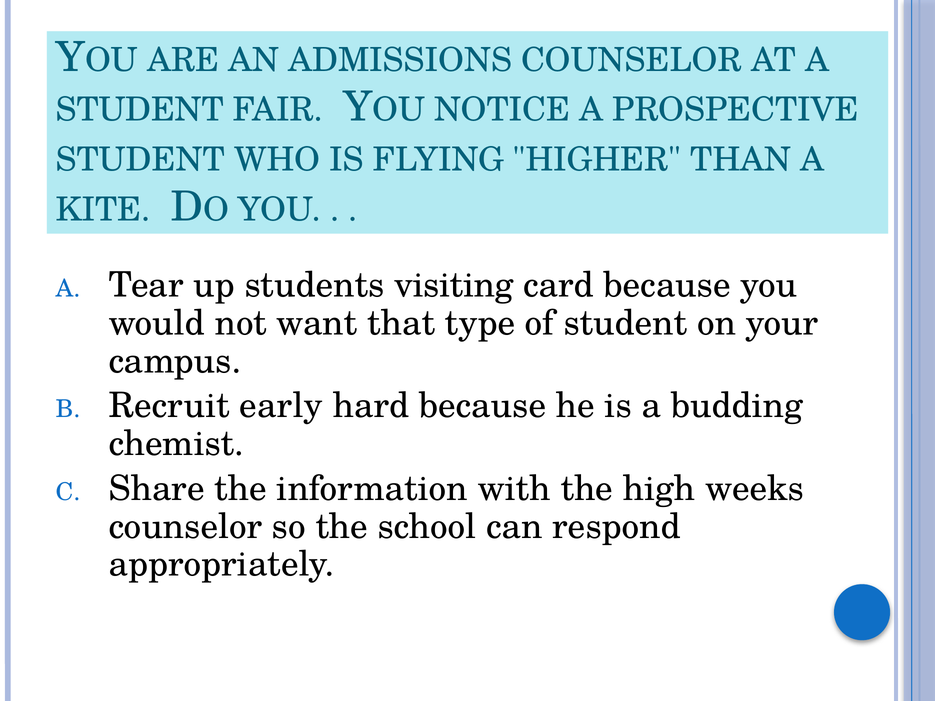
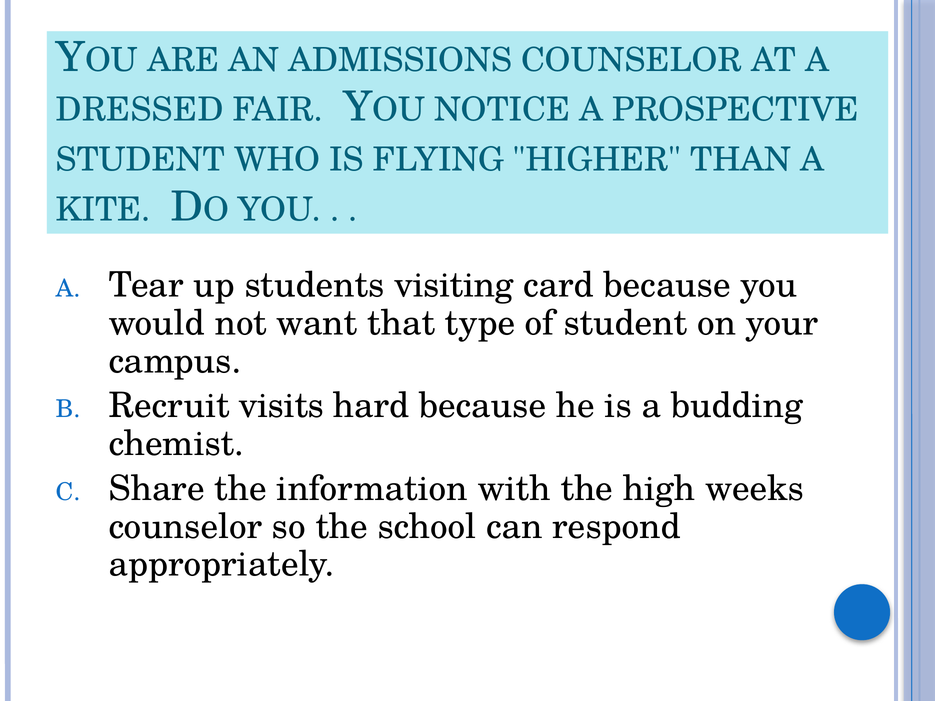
STUDENT: STUDENT -> DRESSED (140, 110)
early: early -> visits (281, 406)
